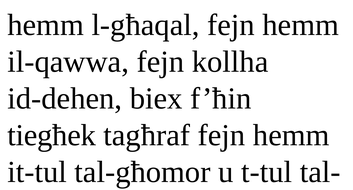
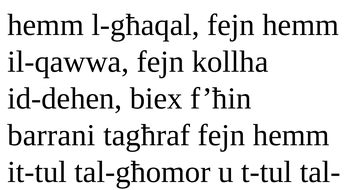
tiegħek: tiegħek -> barrani (51, 135)
